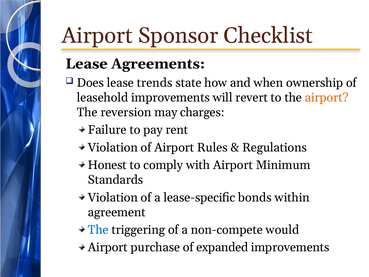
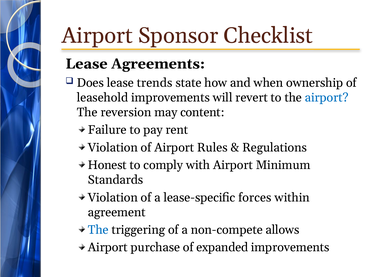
airport colour: orange -> blue (327, 97)
charges: charges -> content (202, 112)
bonds: bonds -> forces (255, 197)
would: would -> allows (283, 230)
